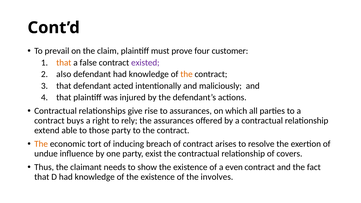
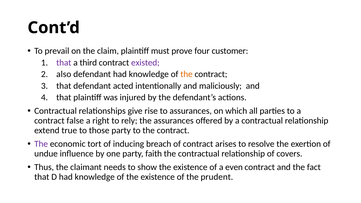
that colour: orange -> purple (64, 63)
false: false -> third (88, 63)
buys: buys -> false (75, 121)
able: able -> true (69, 130)
The colour: orange -> purple (41, 144)
exist: exist -> faith (154, 154)
involves: involves -> prudent (217, 177)
